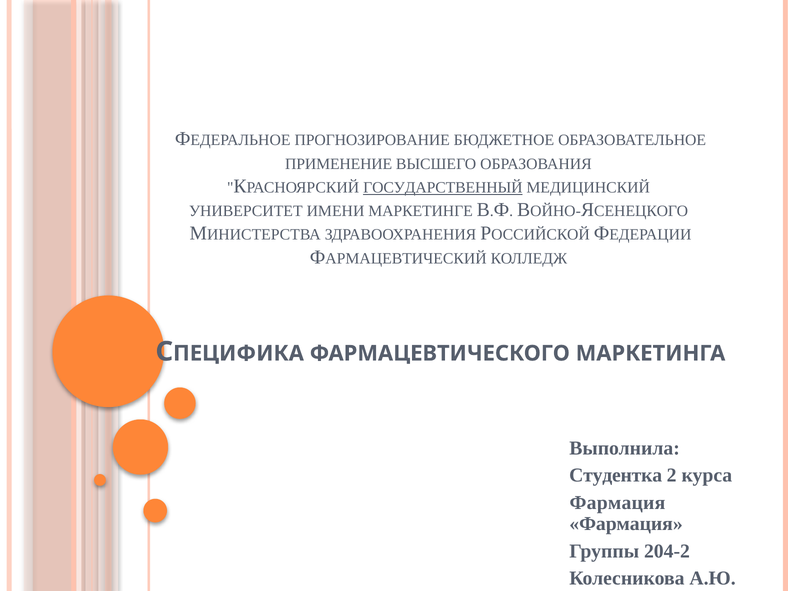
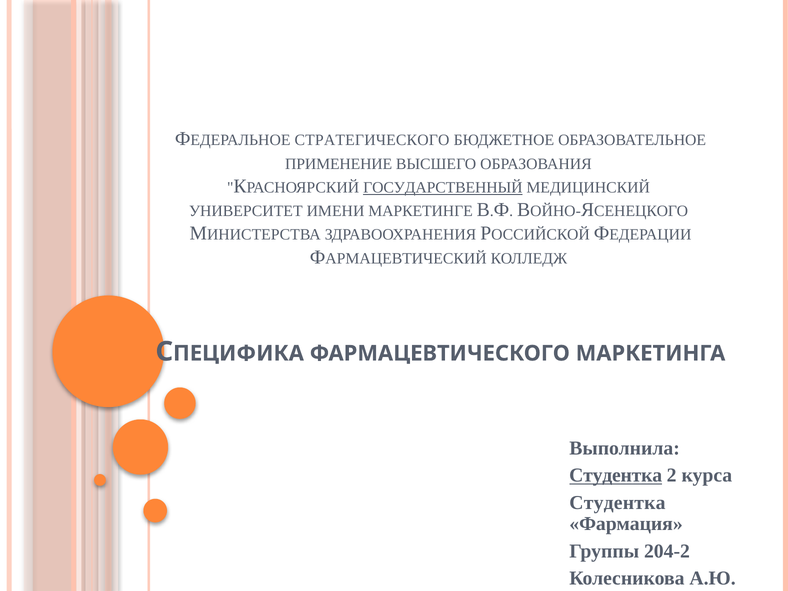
ПРОГНОЗИРОВАНИЕ: ПРОГНОЗИРОВАНИЕ -> СТРАТЕГИЧЕСКОГО (372, 140)
Студентка underline: none -> present (616, 475)
Фармация: Фармация -> Студентка (617, 503)
